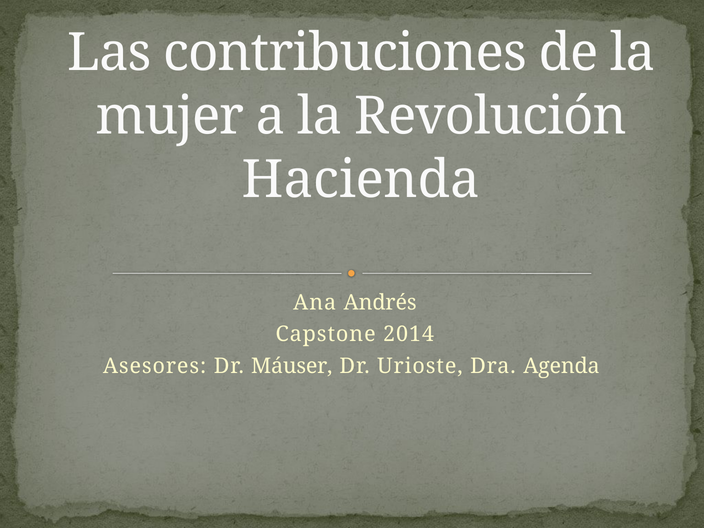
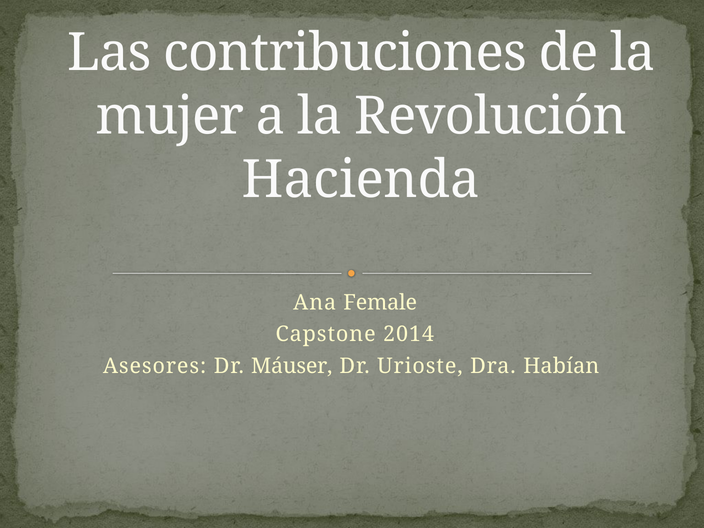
Andrés: Andrés -> Female (380, 303)
Agenda: Agenda -> Habían (561, 366)
